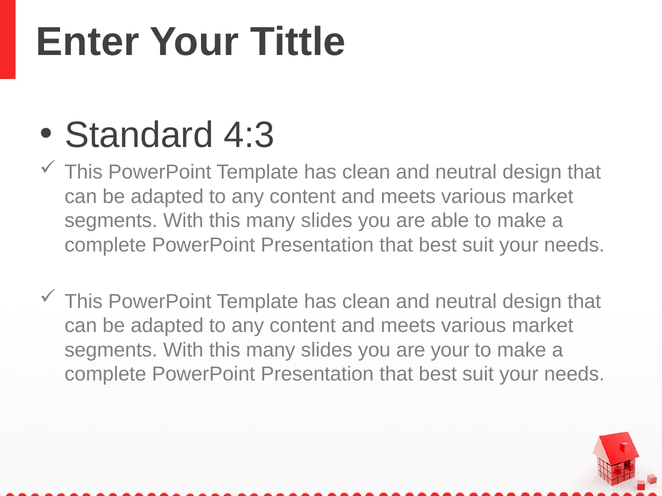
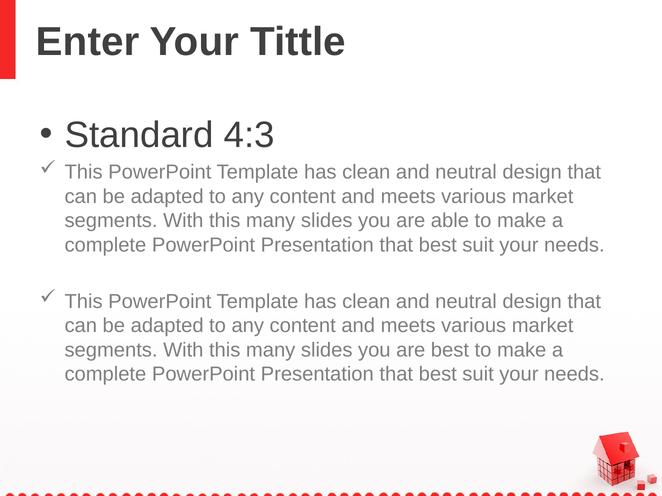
are your: your -> best (450, 350)
